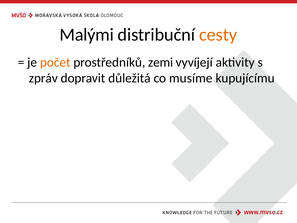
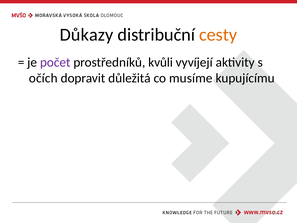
Malými: Malými -> Důkazy (87, 35)
počet colour: orange -> purple (55, 62)
zemi: zemi -> kvůli (161, 62)
zpráv: zpráv -> očích (43, 78)
